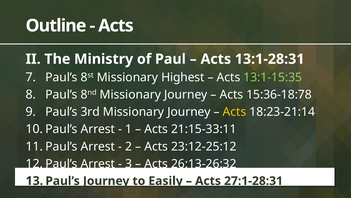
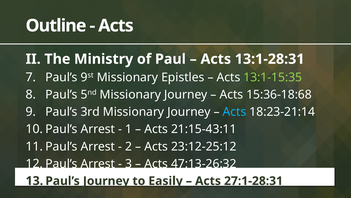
8: 8 -> 9 (84, 77)
Highest: Highest -> Epistles (183, 77)
8: 8 -> 5 (84, 94)
15:36-18:78: 15:36-18:78 -> 15:36-18:68 (279, 94)
Acts colour: yellow -> light blue (235, 112)
21:15-33:11: 21:15-33:11 -> 21:15-43:11 (204, 129)
26:13-26:32: 26:13-26:32 -> 47:13-26:32 (204, 163)
